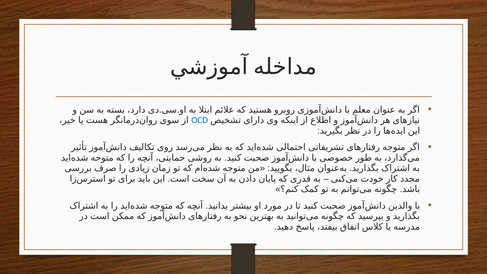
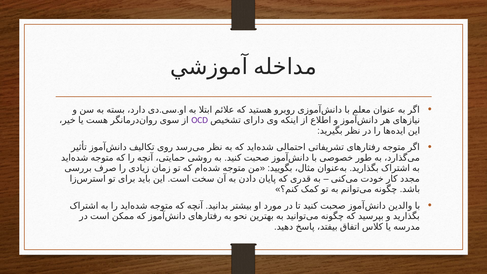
OCD colour: blue -> purple (200, 120)
